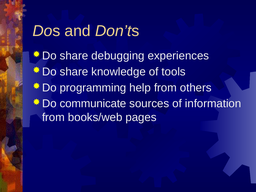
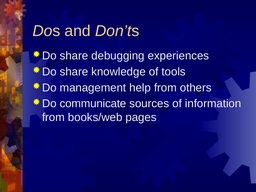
programming: programming -> management (93, 88)
